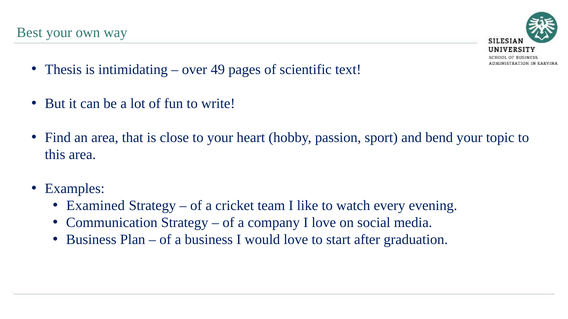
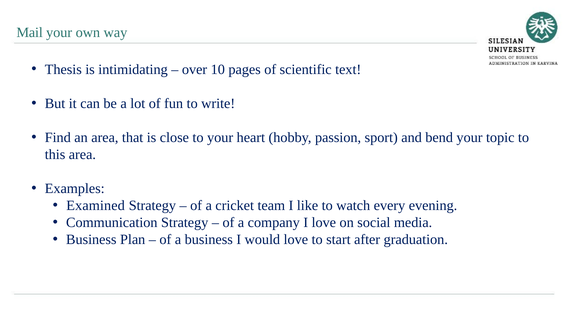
Best: Best -> Mail (30, 33)
49: 49 -> 10 (218, 70)
